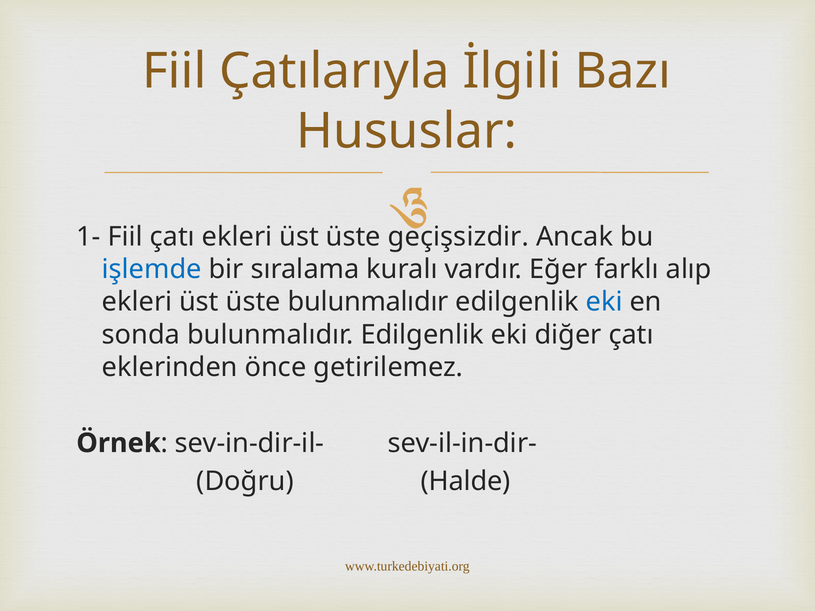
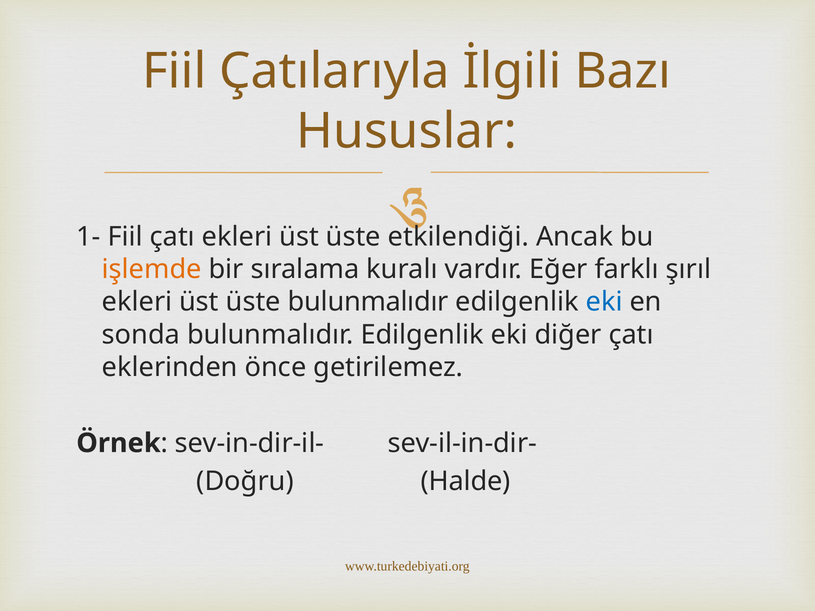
geçişsizdir: geçişsizdir -> etkilendiği (458, 237)
işlemde colour: blue -> orange (152, 269)
alıp: alıp -> şırıl (689, 269)
